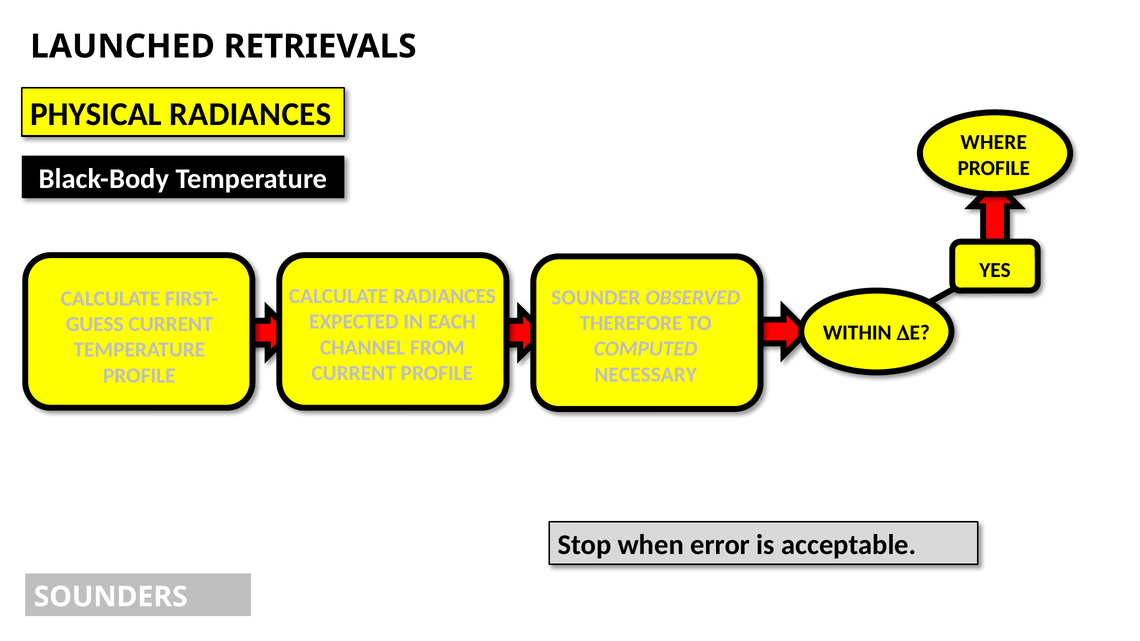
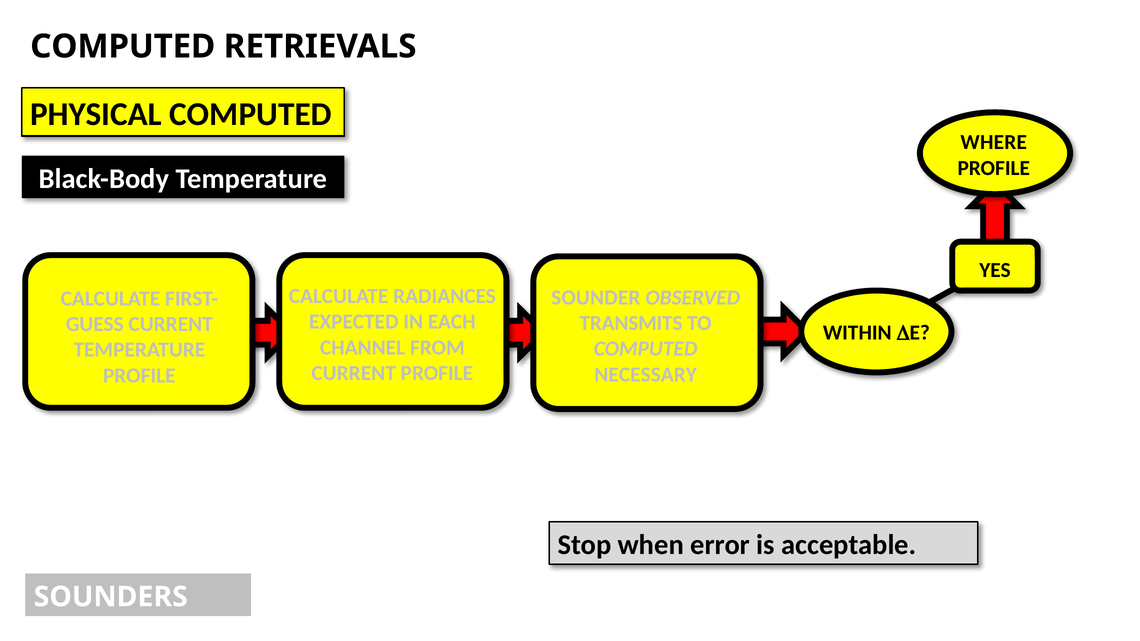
LAUNCHED: LAUNCHED -> COMPUTED (123, 46)
PHYSICAL RADIANCES: RADIANCES -> COMPUTED (251, 114)
THEREFORE: THEREFORE -> TRANSMITS (631, 323)
